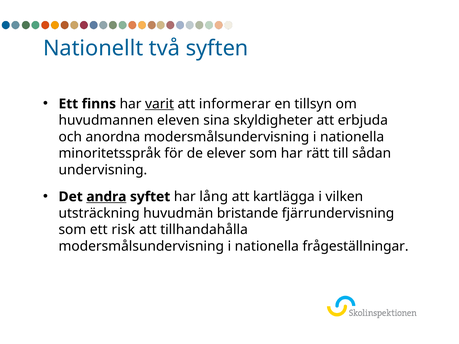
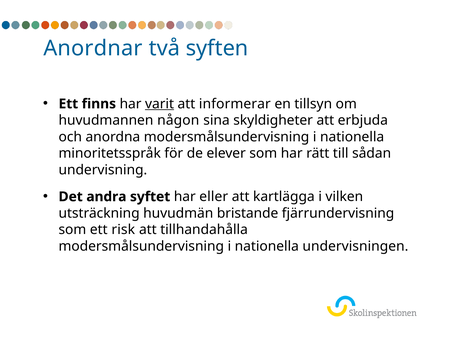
Nationellt: Nationellt -> Anordnar (93, 48)
eleven: eleven -> någon (178, 120)
andra underline: present -> none (106, 197)
lång: lång -> eller (214, 197)
frågeställningar: frågeställningar -> undervisningen (355, 246)
